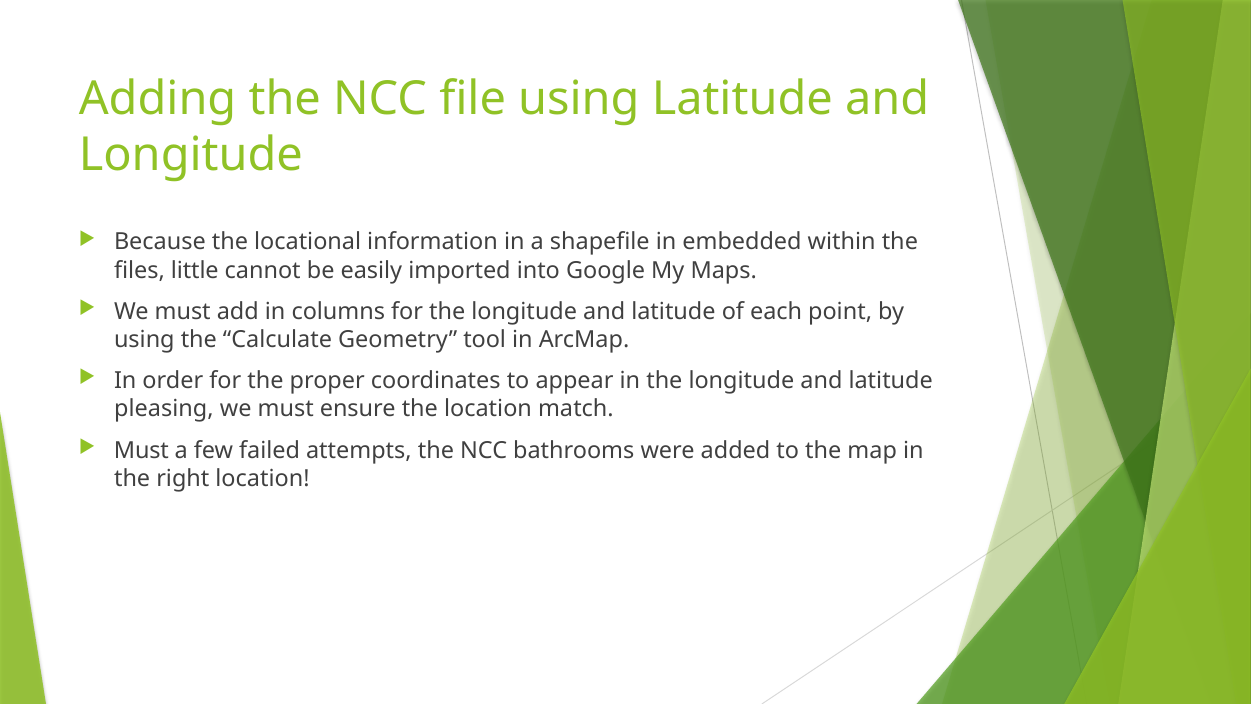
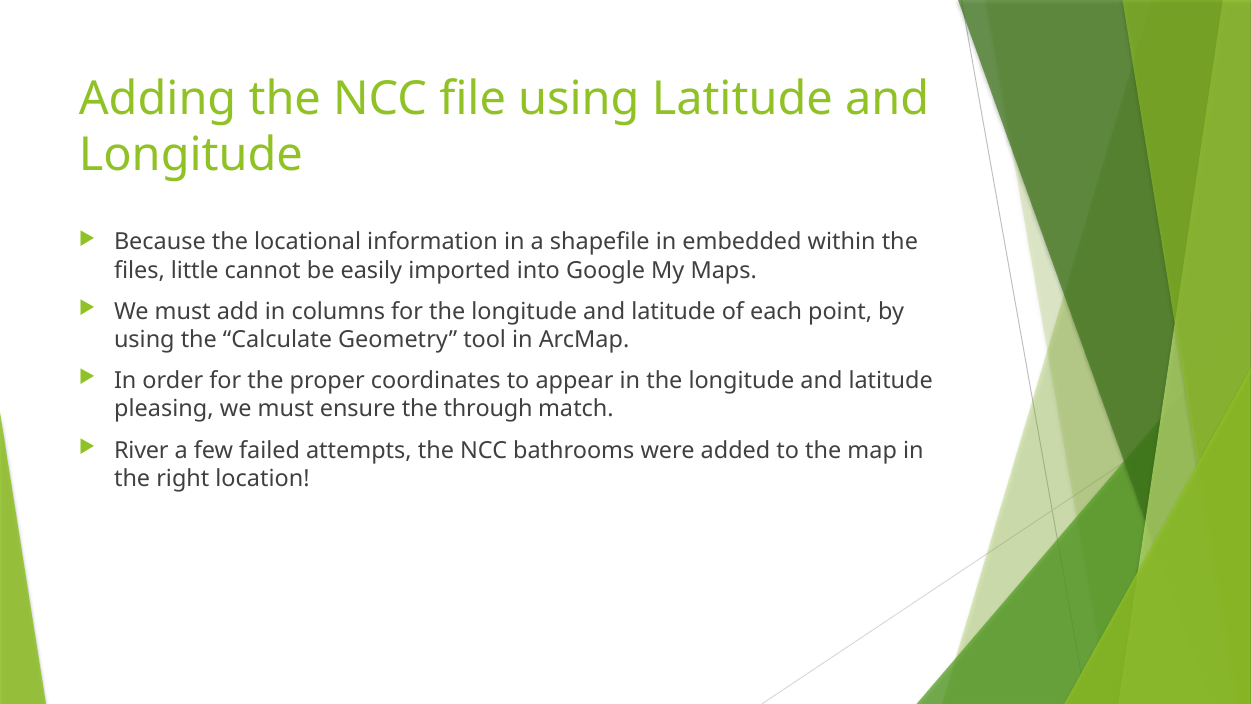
the location: location -> through (488, 409)
Must: Must -> River (141, 450)
